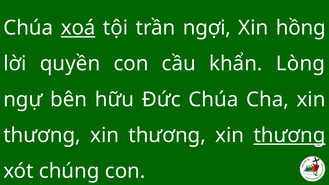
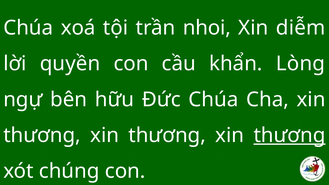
xoá underline: present -> none (78, 28)
ngợi: ngợi -> nhoi (207, 28)
hồng: hồng -> diễm (301, 28)
